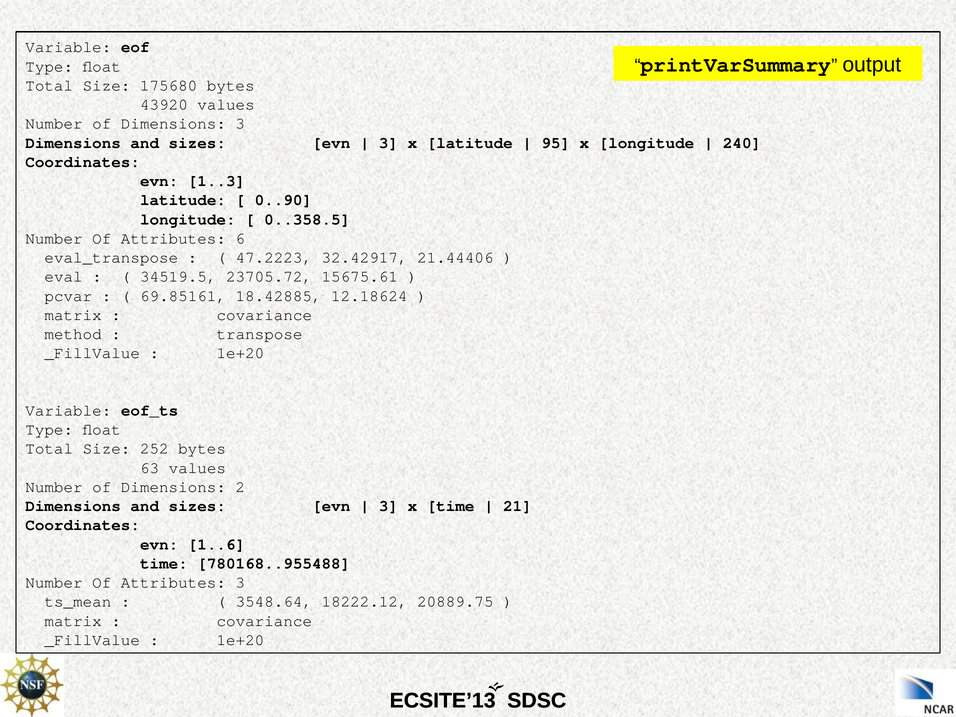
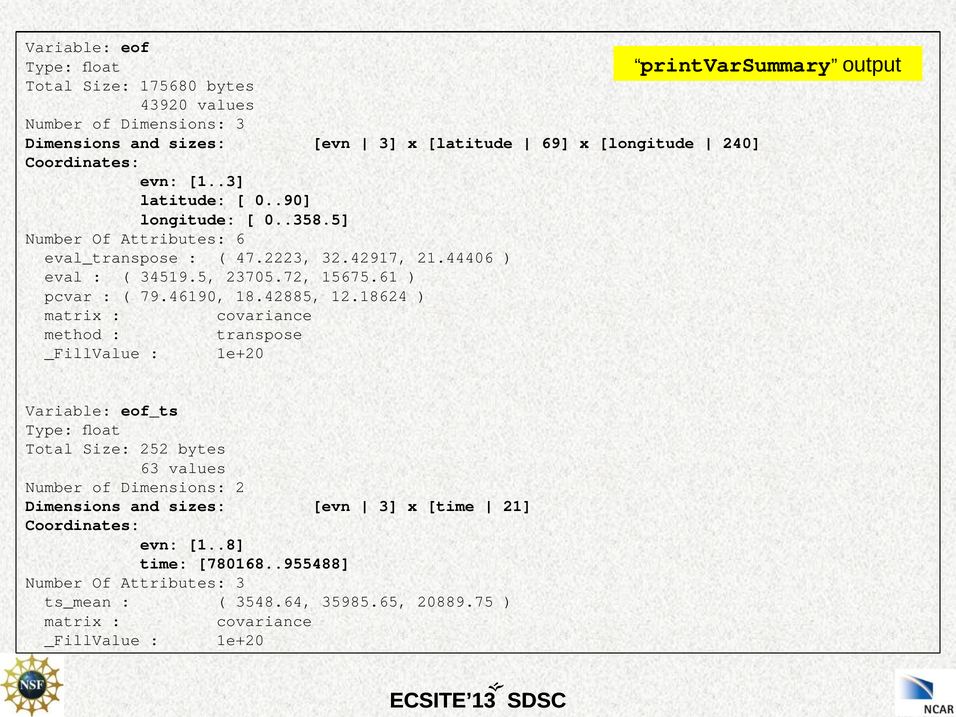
95: 95 -> 69 (556, 143)
69.85161: 69.85161 -> 79.46190 (183, 296)
1..6: 1..6 -> 1..8 (216, 544)
18222.12: 18222.12 -> 35985.65 (365, 602)
